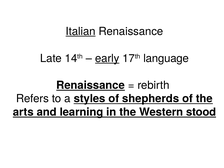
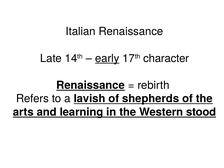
Italian underline: present -> none (81, 31)
language: language -> character (166, 58)
styles: styles -> lavish (90, 99)
